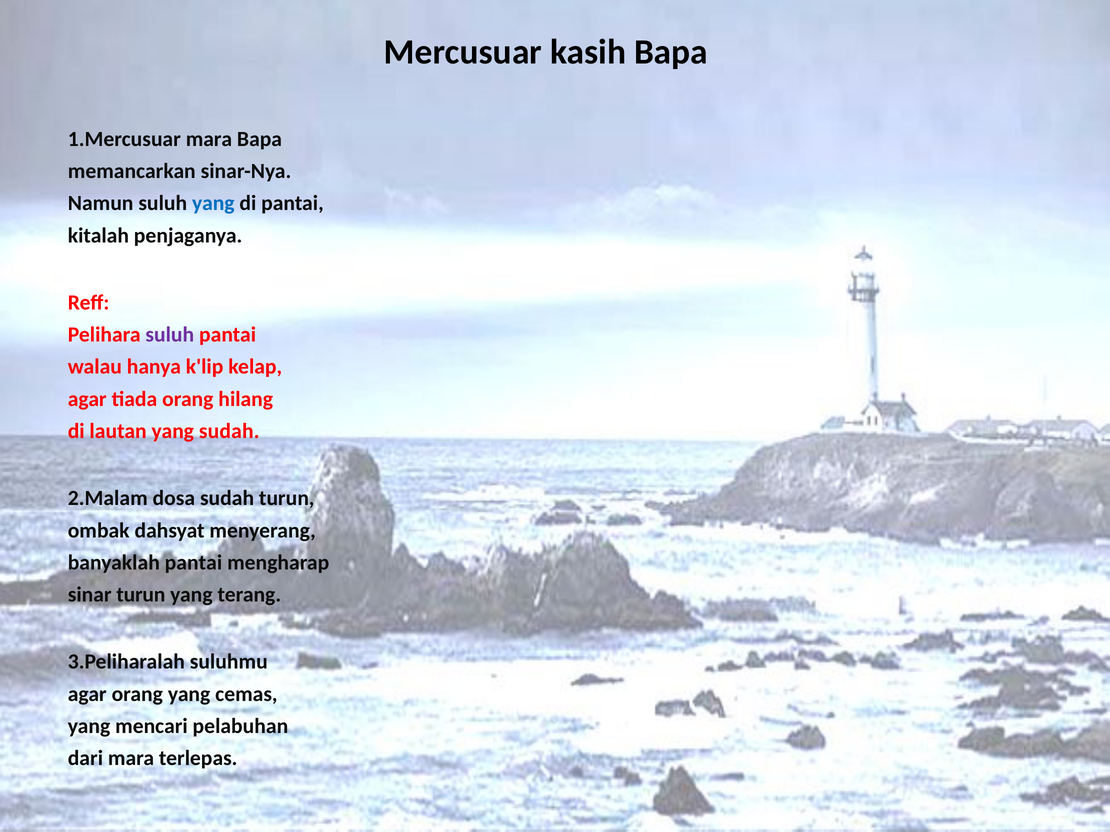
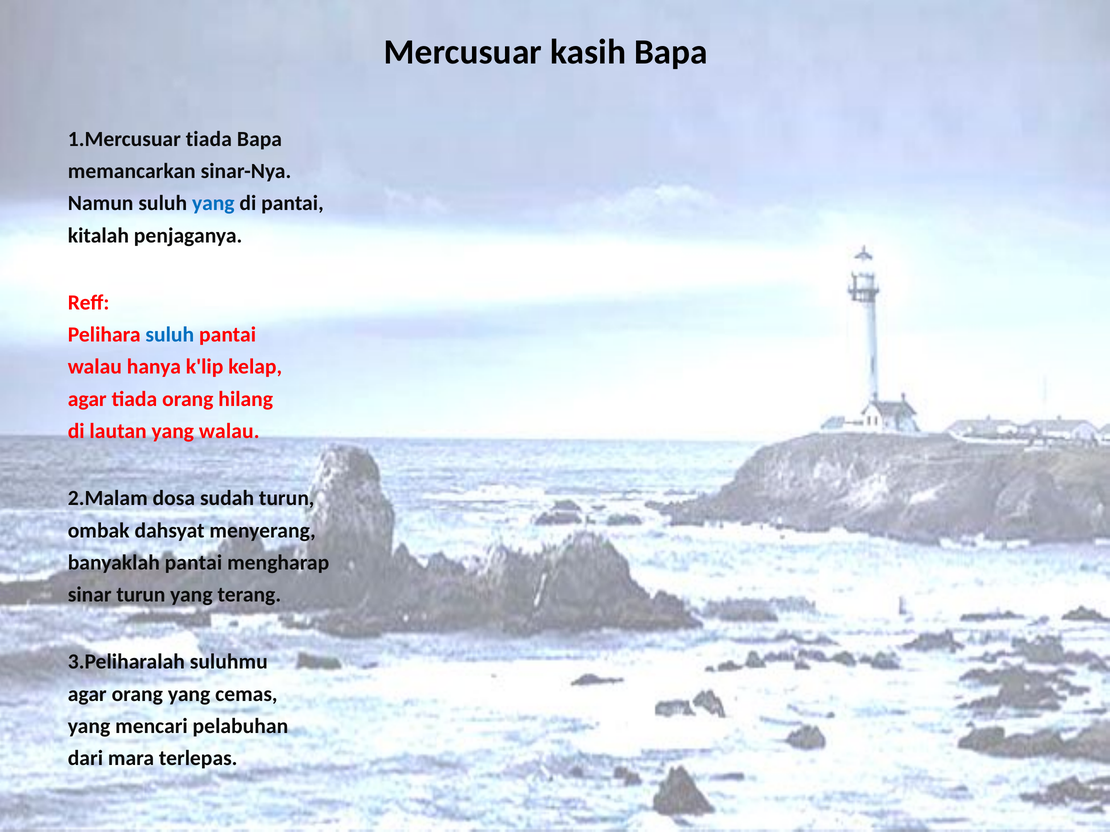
1.Mercusuar mara: mara -> tiada (209, 139)
suluh colour: purple -> blue (170, 335)
yang sudah: sudah -> walau (229, 432)
